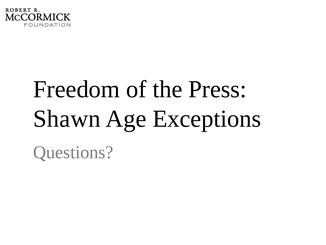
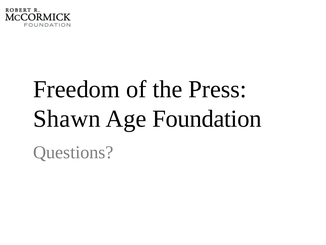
Exceptions: Exceptions -> Foundation (207, 119)
